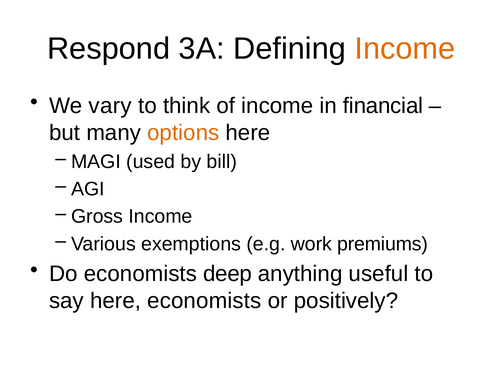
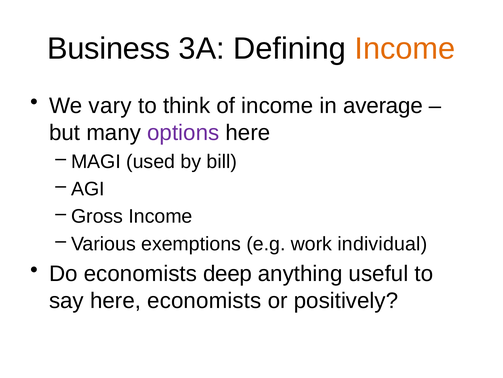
Respond: Respond -> Business (109, 49)
financial: financial -> average (383, 106)
options colour: orange -> purple (183, 132)
premiums: premiums -> individual (382, 243)
